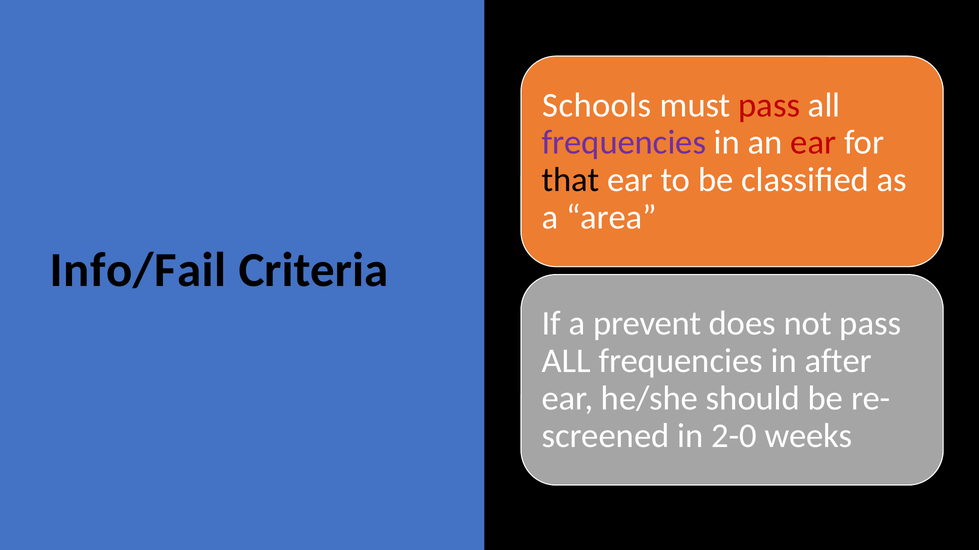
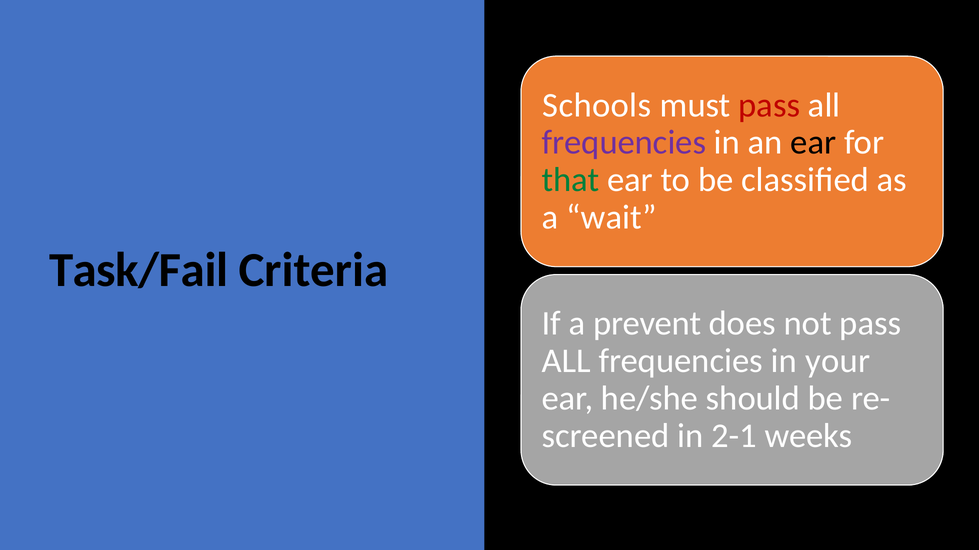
ear colour: red -> black (813, 143)
that colour: black -> green (571, 180)
area: area -> wait (611, 218)
Info/Fail: Info/Fail -> Task/Fail (139, 271)
after: after -> your (838, 361)
2-0: 2-0 -> 2-1 (734, 436)
